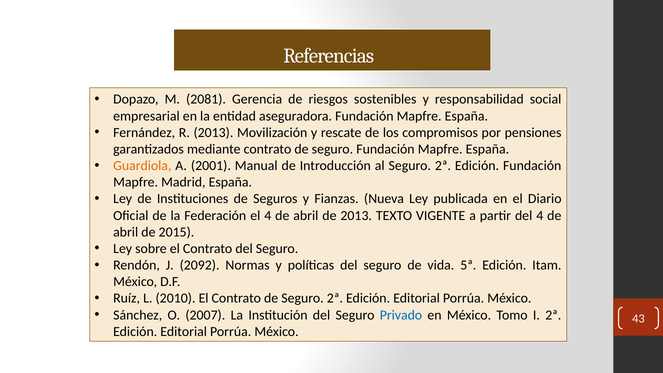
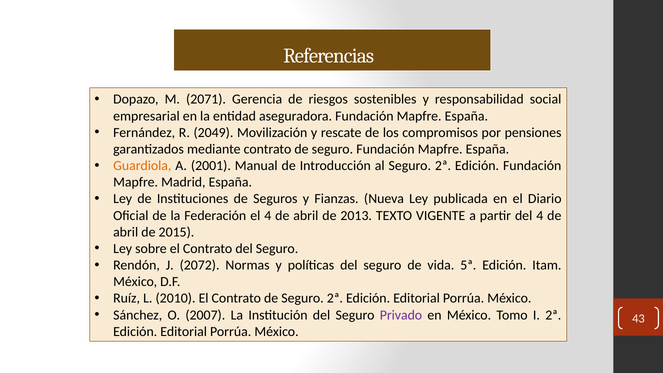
2081: 2081 -> 2071 (206, 99)
R 2013: 2013 -> 2049 (213, 133)
2092: 2092 -> 2072 (200, 265)
Privado colour: blue -> purple (401, 315)
